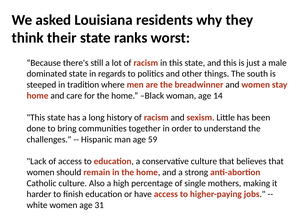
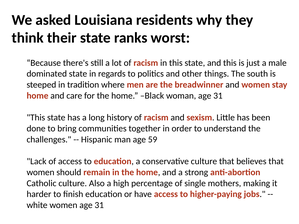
woman age 14: 14 -> 31 (218, 96)
